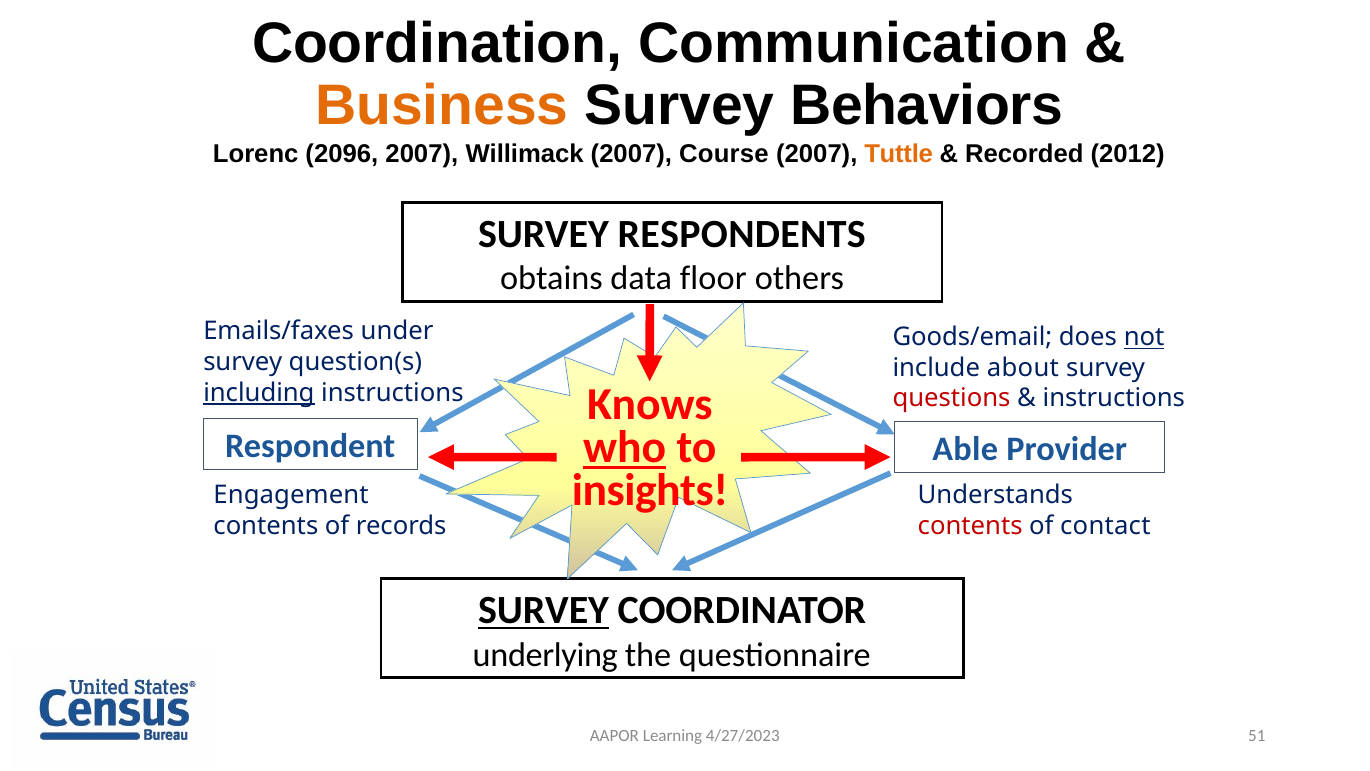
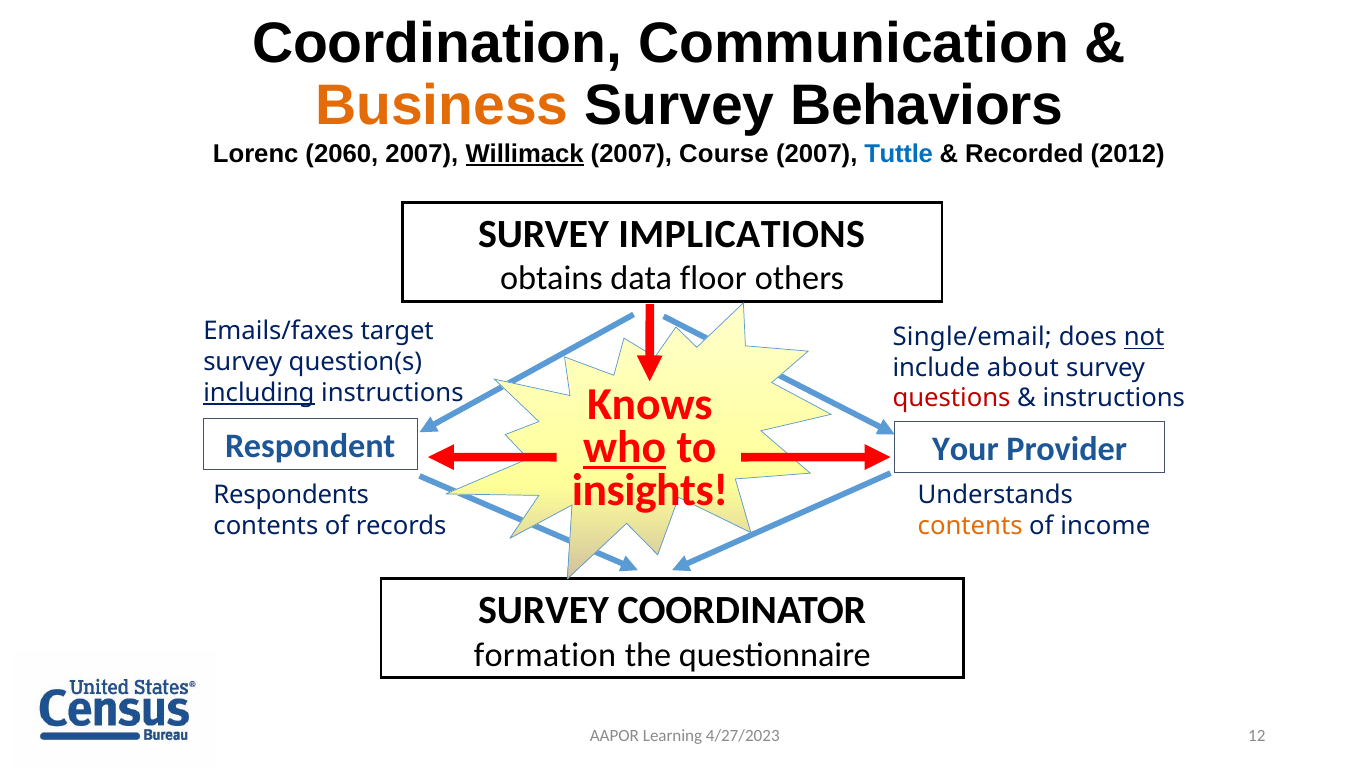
2096: 2096 -> 2060 (342, 154)
Willimack underline: none -> present (525, 154)
Tuttle colour: orange -> blue (899, 154)
RESPONDENTS: RESPONDENTS -> IMPLICATIONS (742, 234)
under: under -> target (397, 331)
Goods/email: Goods/email -> Single/email (972, 337)
Able: Able -> Your (965, 449)
Engagement: Engagement -> Respondents (291, 495)
contents colour: red -> orange (970, 526)
contact: contact -> income (1105, 526)
SURVEY underline: present -> none (543, 610)
underlying: underlying -> formation (545, 654)
51: 51 -> 12 (1257, 736)
